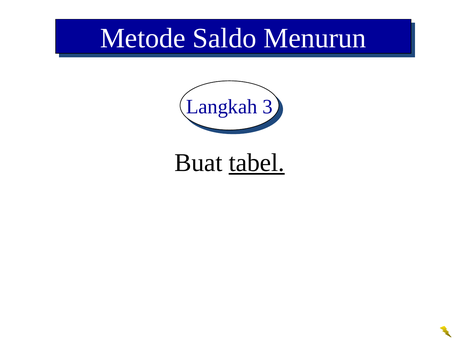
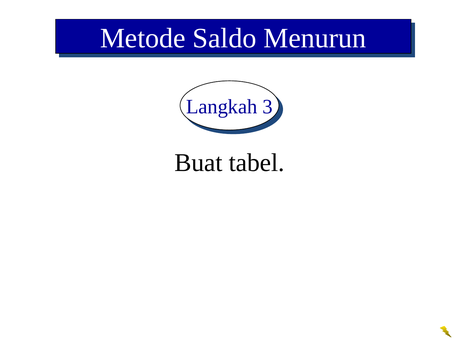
tabel underline: present -> none (257, 162)
